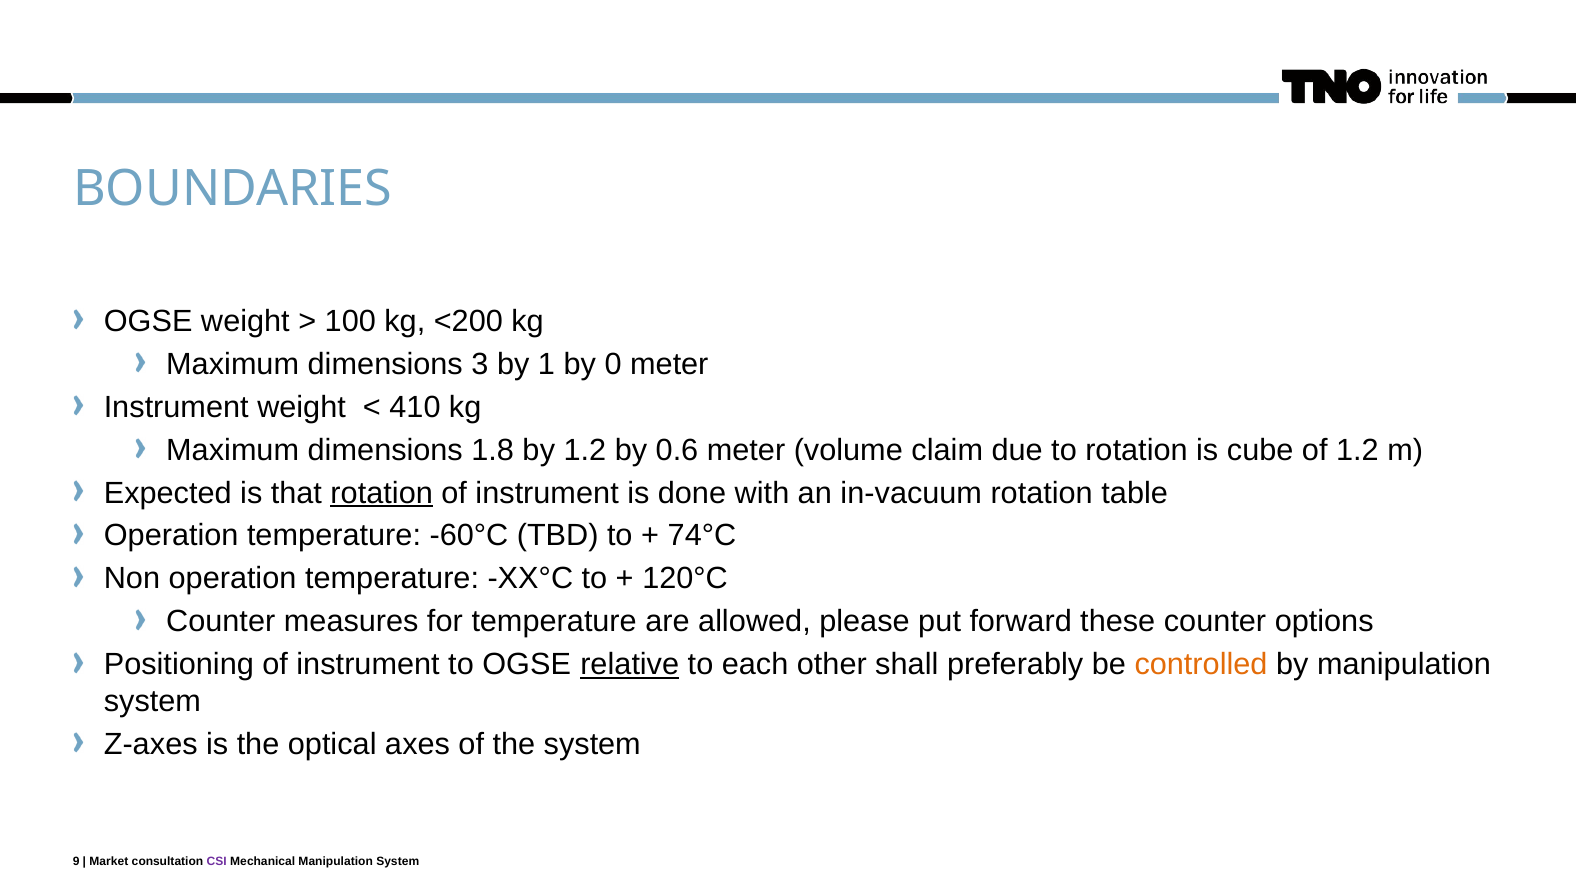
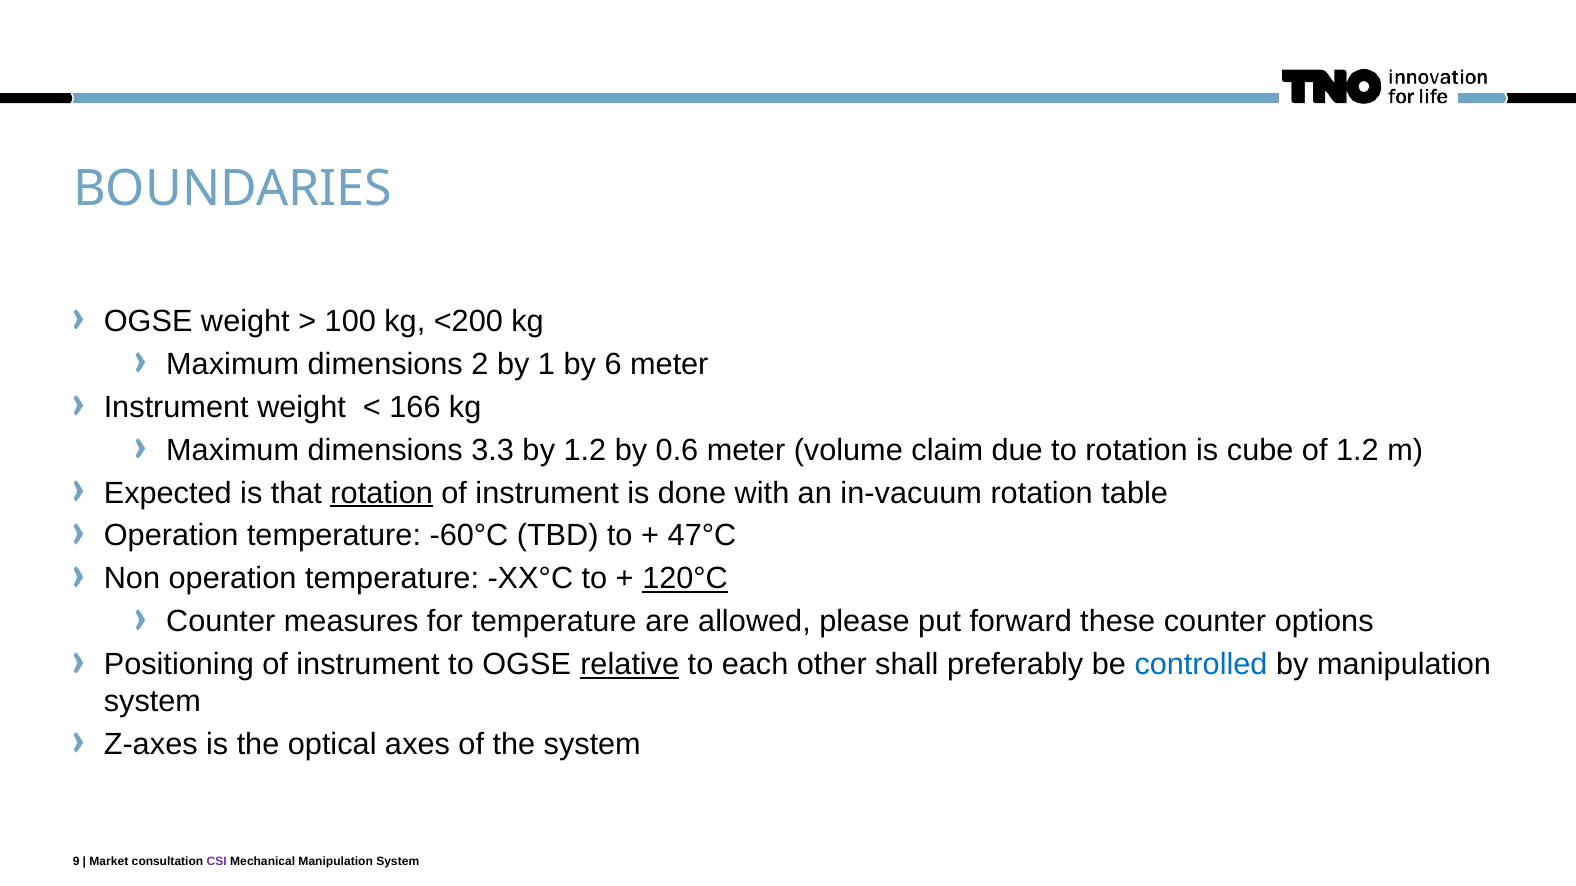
3: 3 -> 2 (480, 364)
0: 0 -> 6 (613, 364)
410: 410 -> 166 (415, 407)
1.8: 1.8 -> 3.3 (493, 450)
74°C: 74°C -> 47°C (702, 536)
120°C underline: none -> present (685, 579)
controlled colour: orange -> blue (1201, 665)
